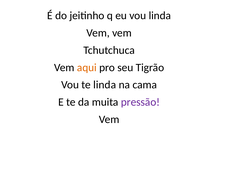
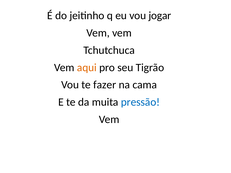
vou linda: linda -> jogar (160, 16)
te linda: linda -> fazer (105, 85)
pressão colour: purple -> blue (140, 102)
